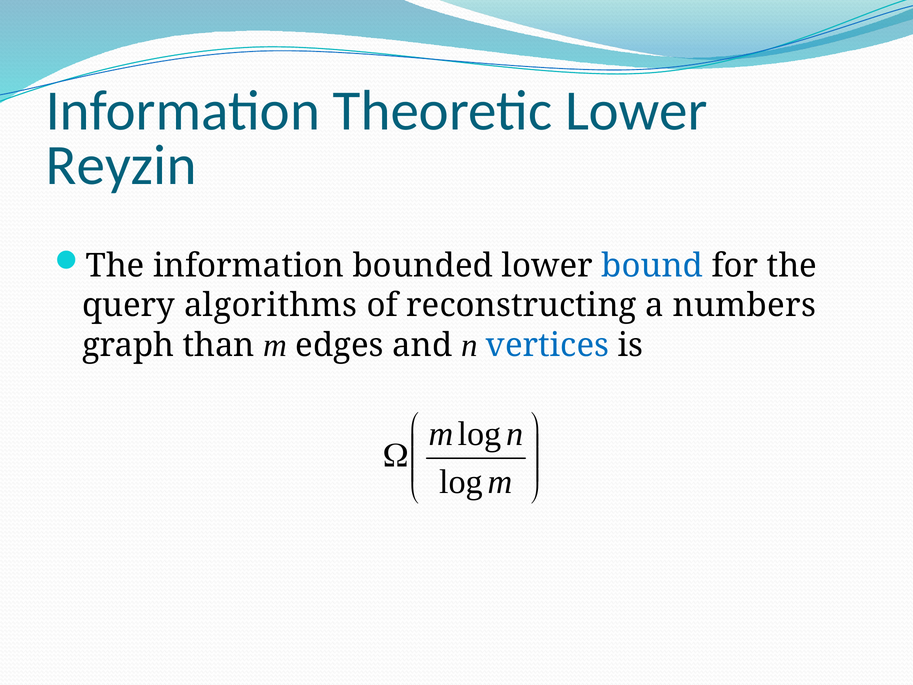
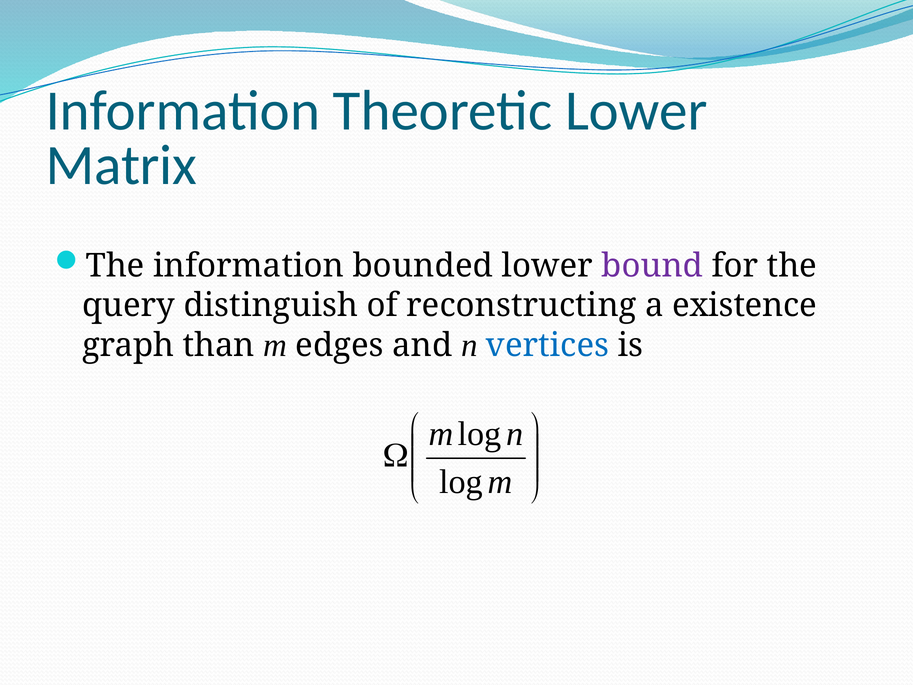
Reyzin: Reyzin -> Matrix (121, 166)
bound colour: blue -> purple (652, 266)
algorithms: algorithms -> distinguish (271, 305)
numbers: numbers -> existence (745, 305)
